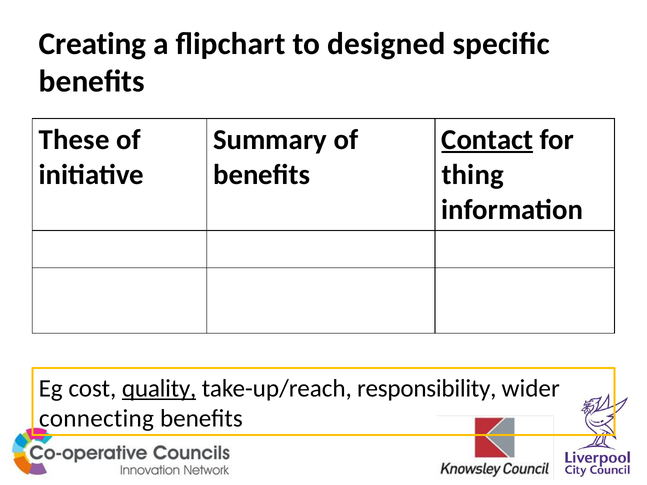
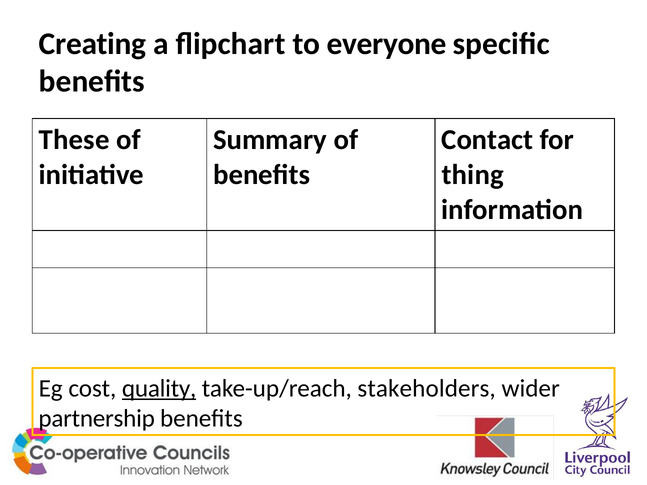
designed: designed -> everyone (387, 44)
Contact underline: present -> none (487, 140)
responsibility: responsibility -> stakeholders (427, 388)
connecting: connecting -> partnership (97, 419)
